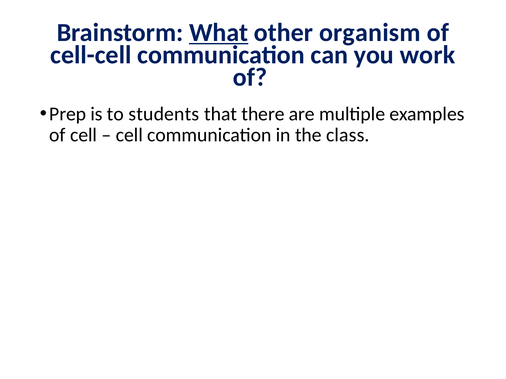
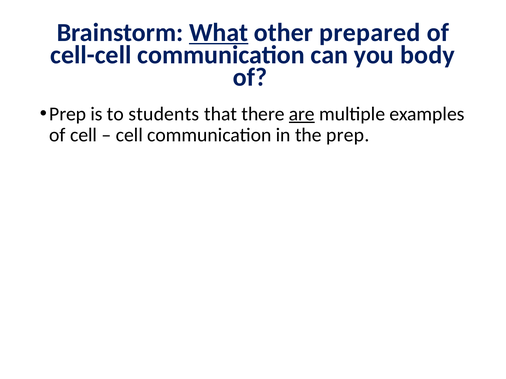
organism: organism -> prepared (370, 33)
work: work -> body (427, 55)
are underline: none -> present (302, 114)
the class: class -> prep (348, 135)
